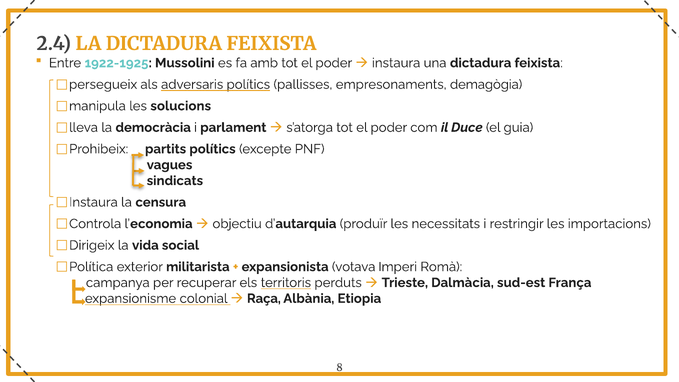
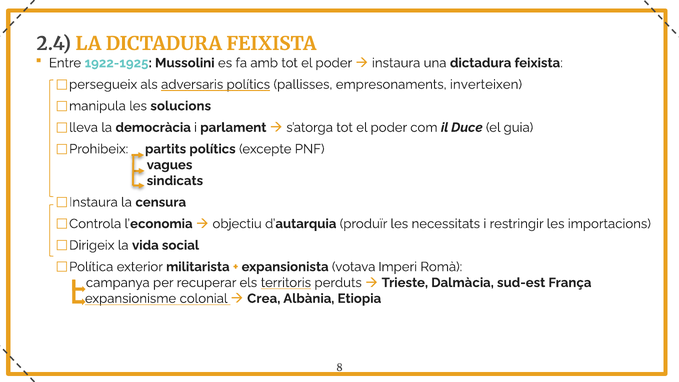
demagògia: demagògia -> inverteixen (486, 84)
Raça: Raça -> Crea (264, 298)
